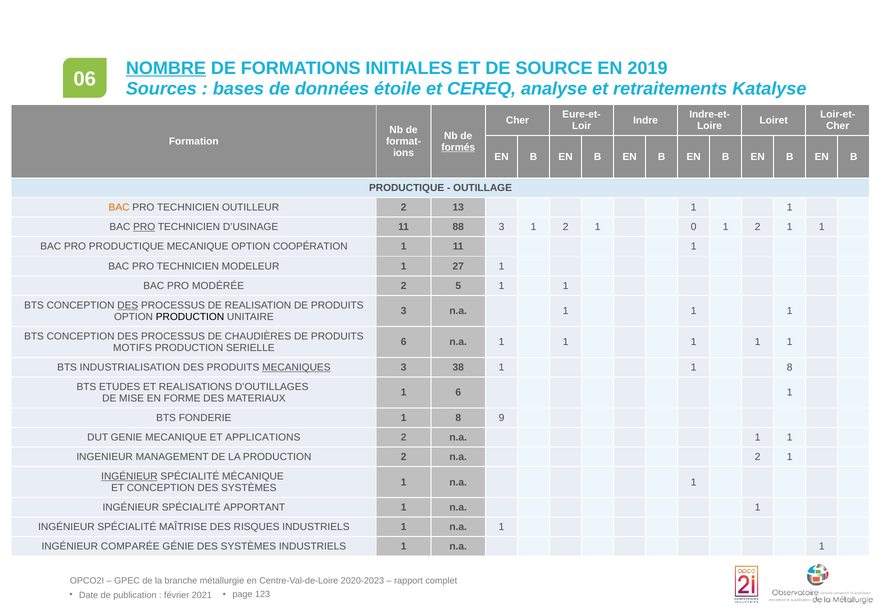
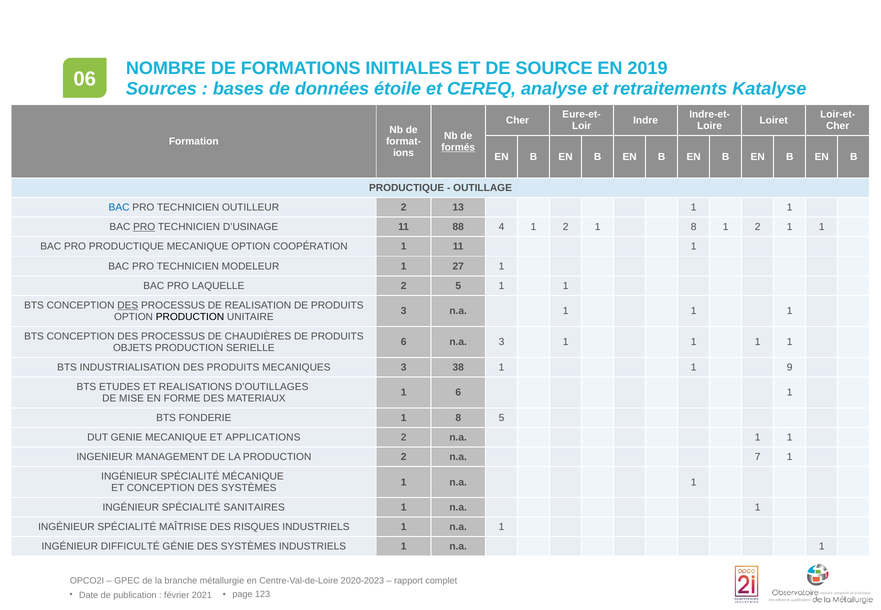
NOMBRE underline: present -> none (166, 68)
BAC colour: orange -> blue (119, 207)
88 3: 3 -> 4 (502, 227)
2 1 0: 0 -> 8 (694, 227)
MODÉRÉE: MODÉRÉE -> LAQUELLE (218, 286)
6 n.a 1: 1 -> 3 (502, 342)
MOTIFS: MOTIFS -> OBJETS (133, 348)
MECANIQUES underline: present -> none (296, 367)
1 1 8: 8 -> 9 (790, 367)
8 9: 9 -> 5 (502, 418)
n.a 2: 2 -> 7 (758, 457)
INGÉNIEUR underline: present -> none (129, 476)
APPORTANT: APPORTANT -> SANITAIRES (254, 507)
COMPARÉE: COMPARÉE -> DIFFICULTÉ (130, 546)
